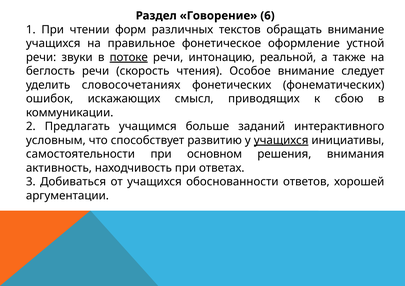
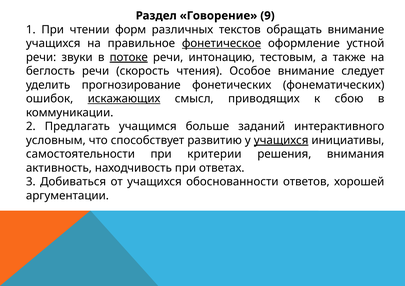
6: 6 -> 9 (267, 16)
фонетическое underline: none -> present (222, 43)
реальной: реальной -> тестовым (288, 57)
словосочетаниях: словосочетаниях -> прогнозирование (131, 85)
искажающих underline: none -> present (124, 99)
основном: основном -> критерии (214, 154)
